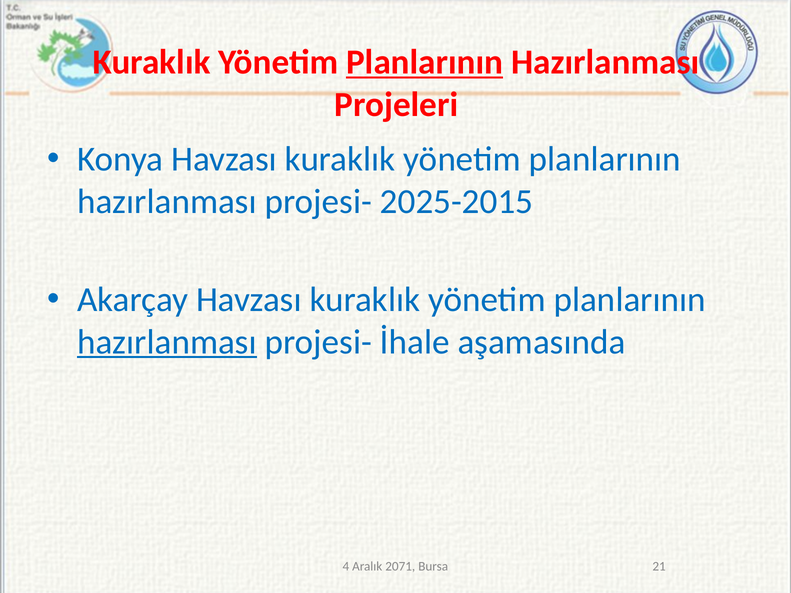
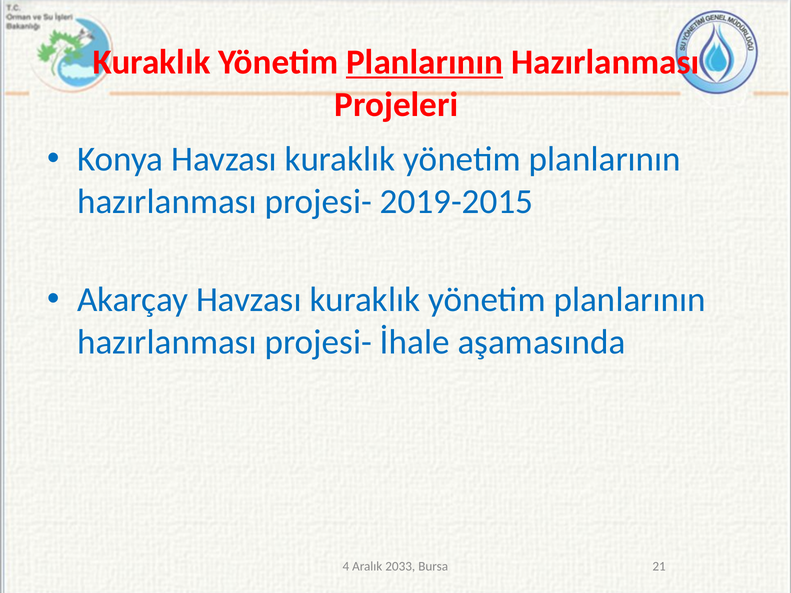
2025-2015: 2025-2015 -> 2019-2015 (457, 202)
hazırlanması underline: present -> none (167, 342)
2071: 2071 -> 2033 (400, 567)
